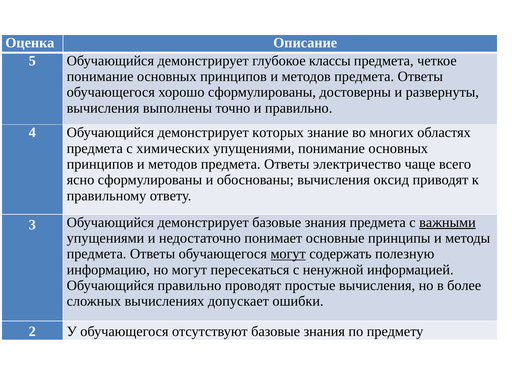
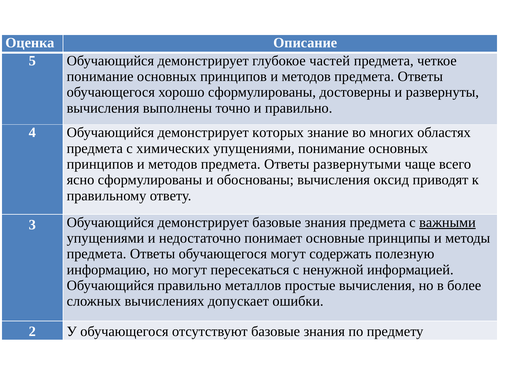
классы: классы -> частей (330, 61)
электричество: электричество -> развернутыми (357, 164)
могут underline: present -> none (288, 254)
проводят: проводят -> металлов (253, 285)
